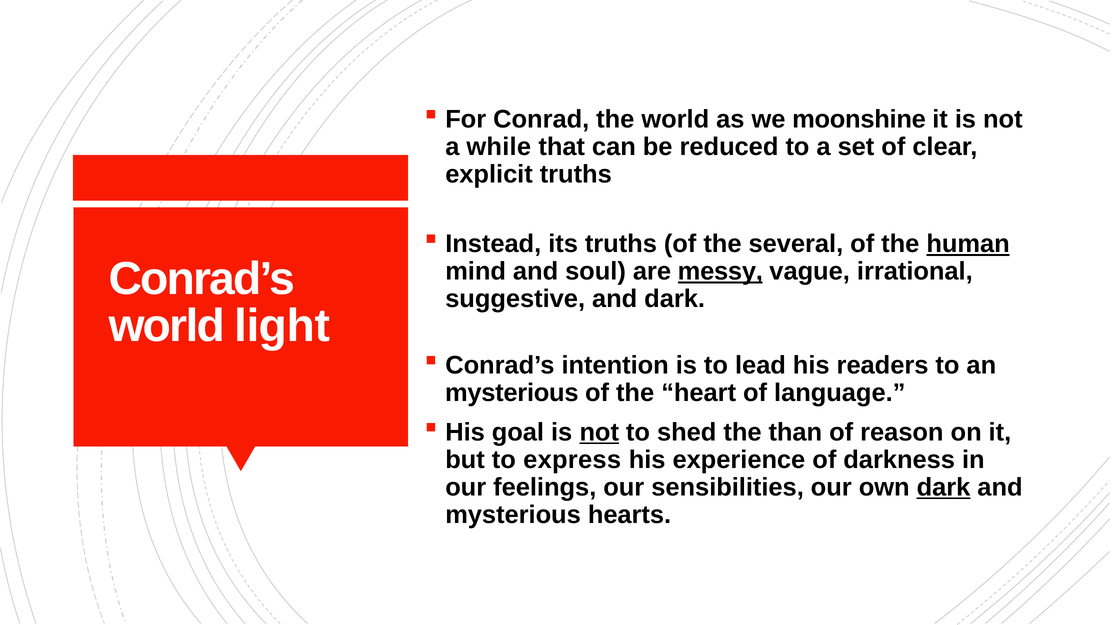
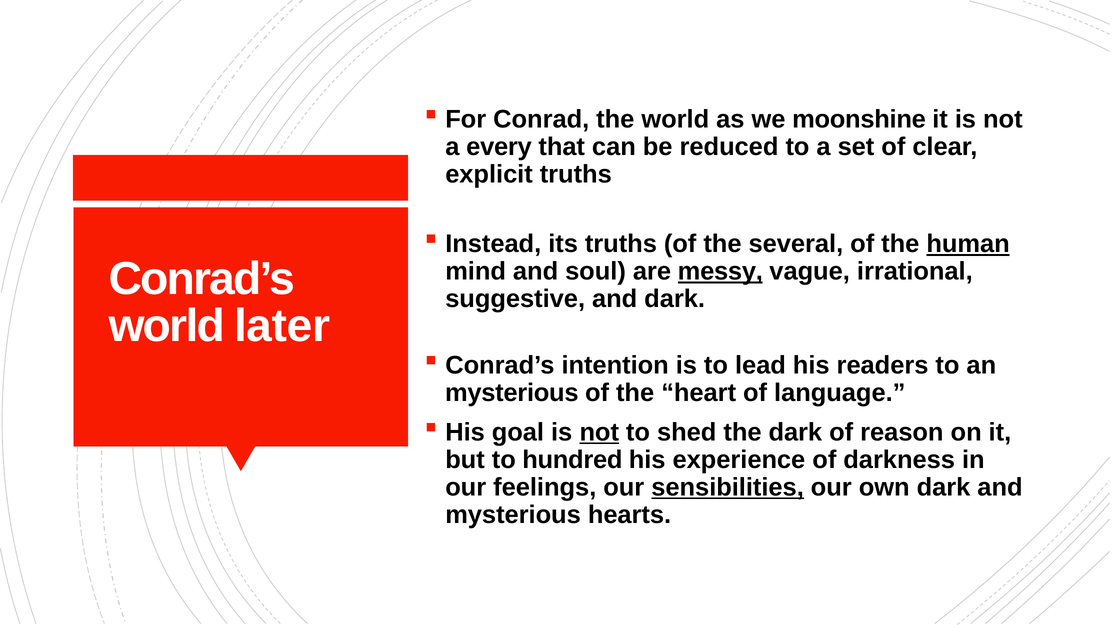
while: while -> every (499, 147)
light: light -> later (282, 326)
the than: than -> dark (795, 432)
express: express -> hundred (572, 460)
sensibilities underline: none -> present (728, 488)
dark underline: present -> none (943, 488)
